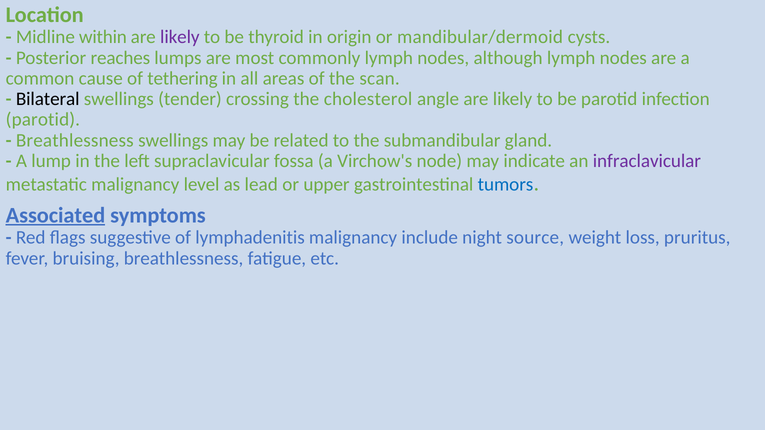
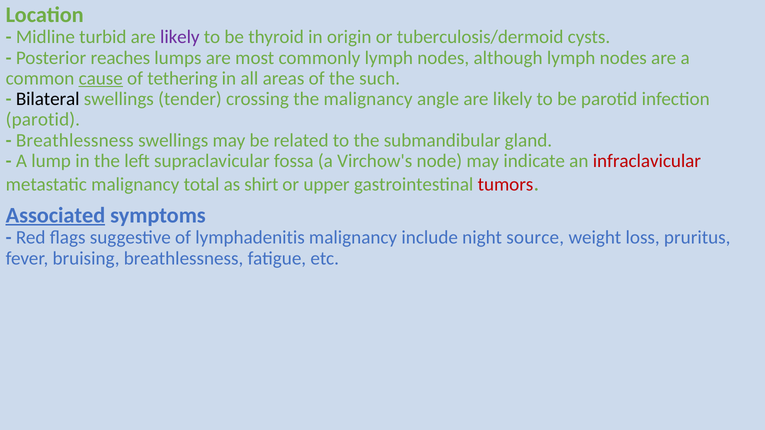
within: within -> turbid (103, 37)
mandibular/dermoid: mandibular/dermoid -> tuberculosis/dermoid (480, 37)
cause underline: none -> present (101, 78)
scan: scan -> such (380, 78)
the cholesterol: cholesterol -> malignancy (368, 99)
infraclavicular colour: purple -> red (647, 161)
level: level -> total (202, 184)
lead: lead -> shirt (261, 184)
tumors colour: blue -> red (506, 184)
